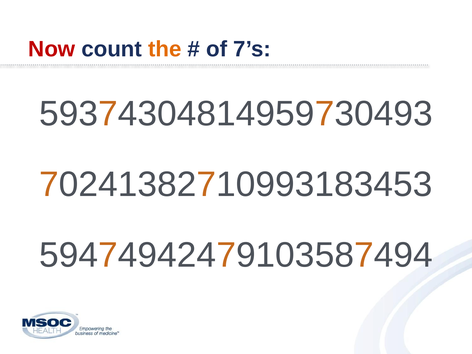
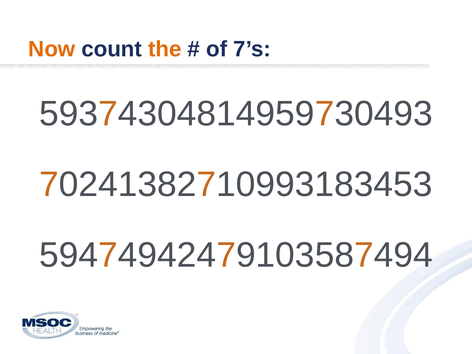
Now colour: red -> orange (52, 49)
